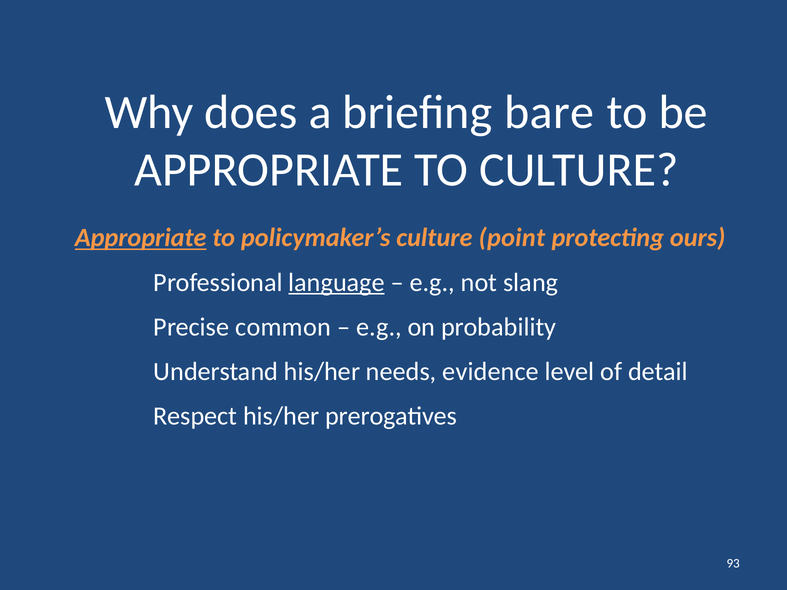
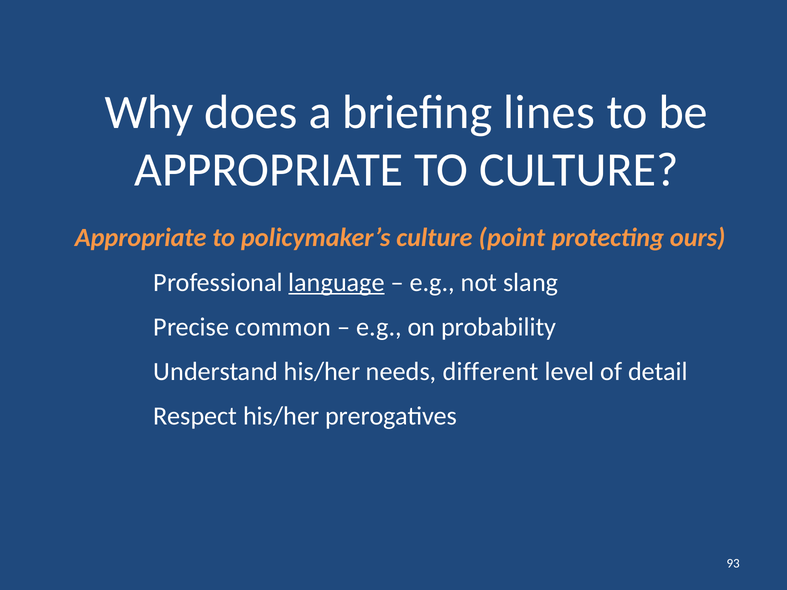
bare: bare -> lines (549, 112)
Appropriate underline: present -> none (141, 238)
evidence: evidence -> different (491, 372)
